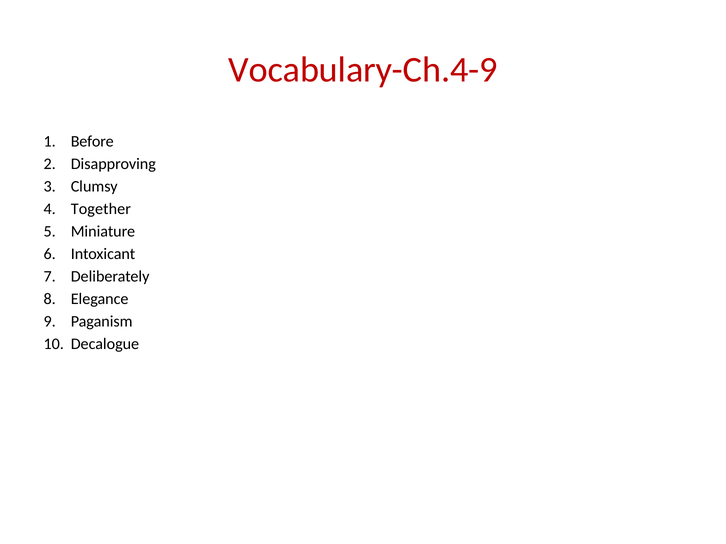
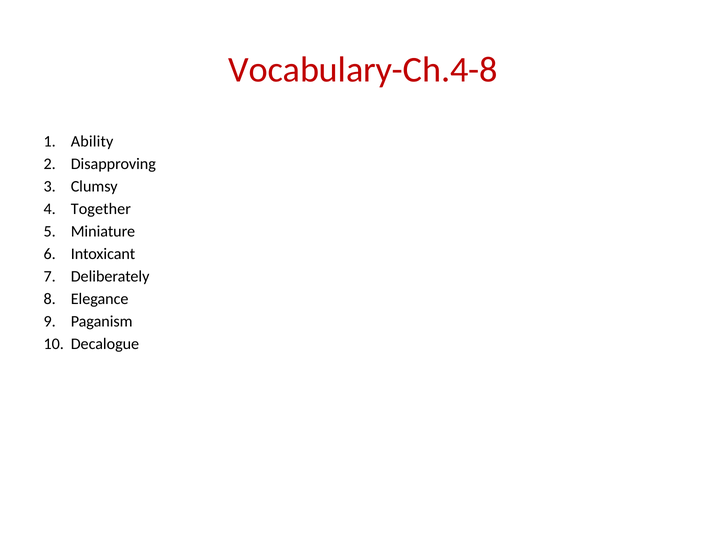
Vocabulary-Ch.4-9: Vocabulary-Ch.4-9 -> Vocabulary-Ch.4-8 (363, 70)
Before: Before -> Ability (92, 141)
